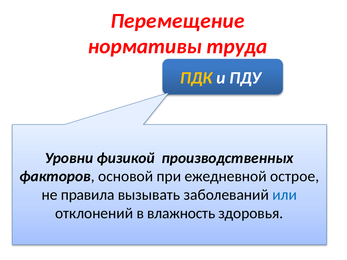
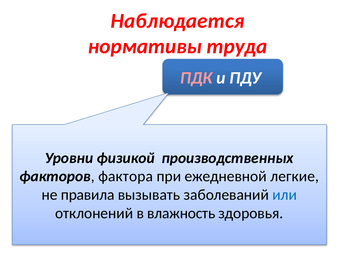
Перемещение: Перемещение -> Наблюдается (178, 21)
ПДК colour: yellow -> pink (196, 78)
основой: основой -> фактора (126, 177)
острое: острое -> легкие (295, 177)
